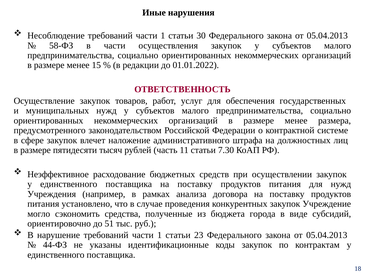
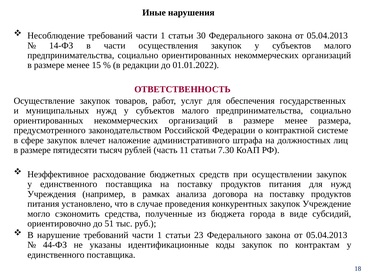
58-ФЗ: 58-ФЗ -> 14-ФЗ (61, 45)
